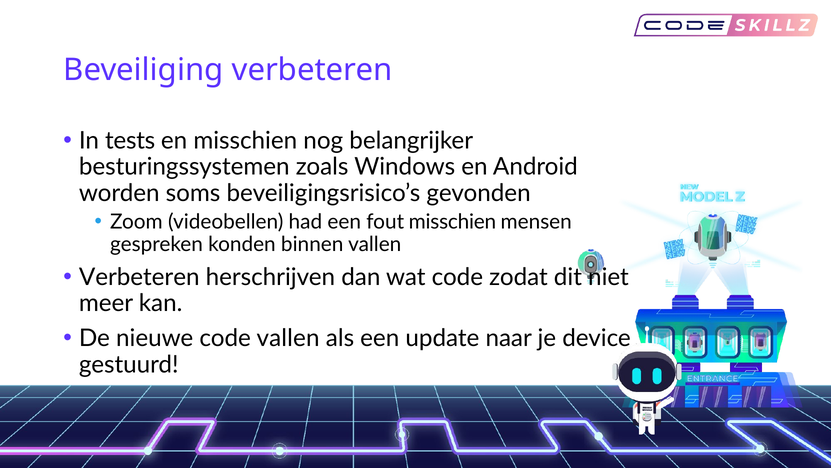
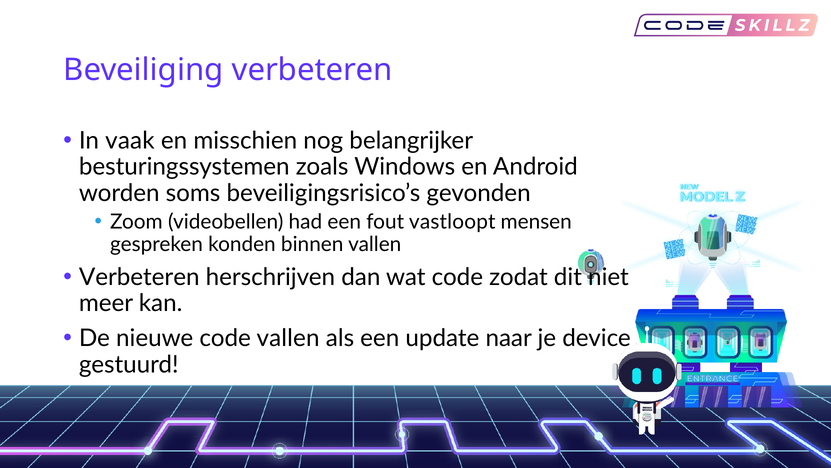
tests: tests -> vaak (130, 140)
fout misschien: misschien -> vastloopt (452, 222)
